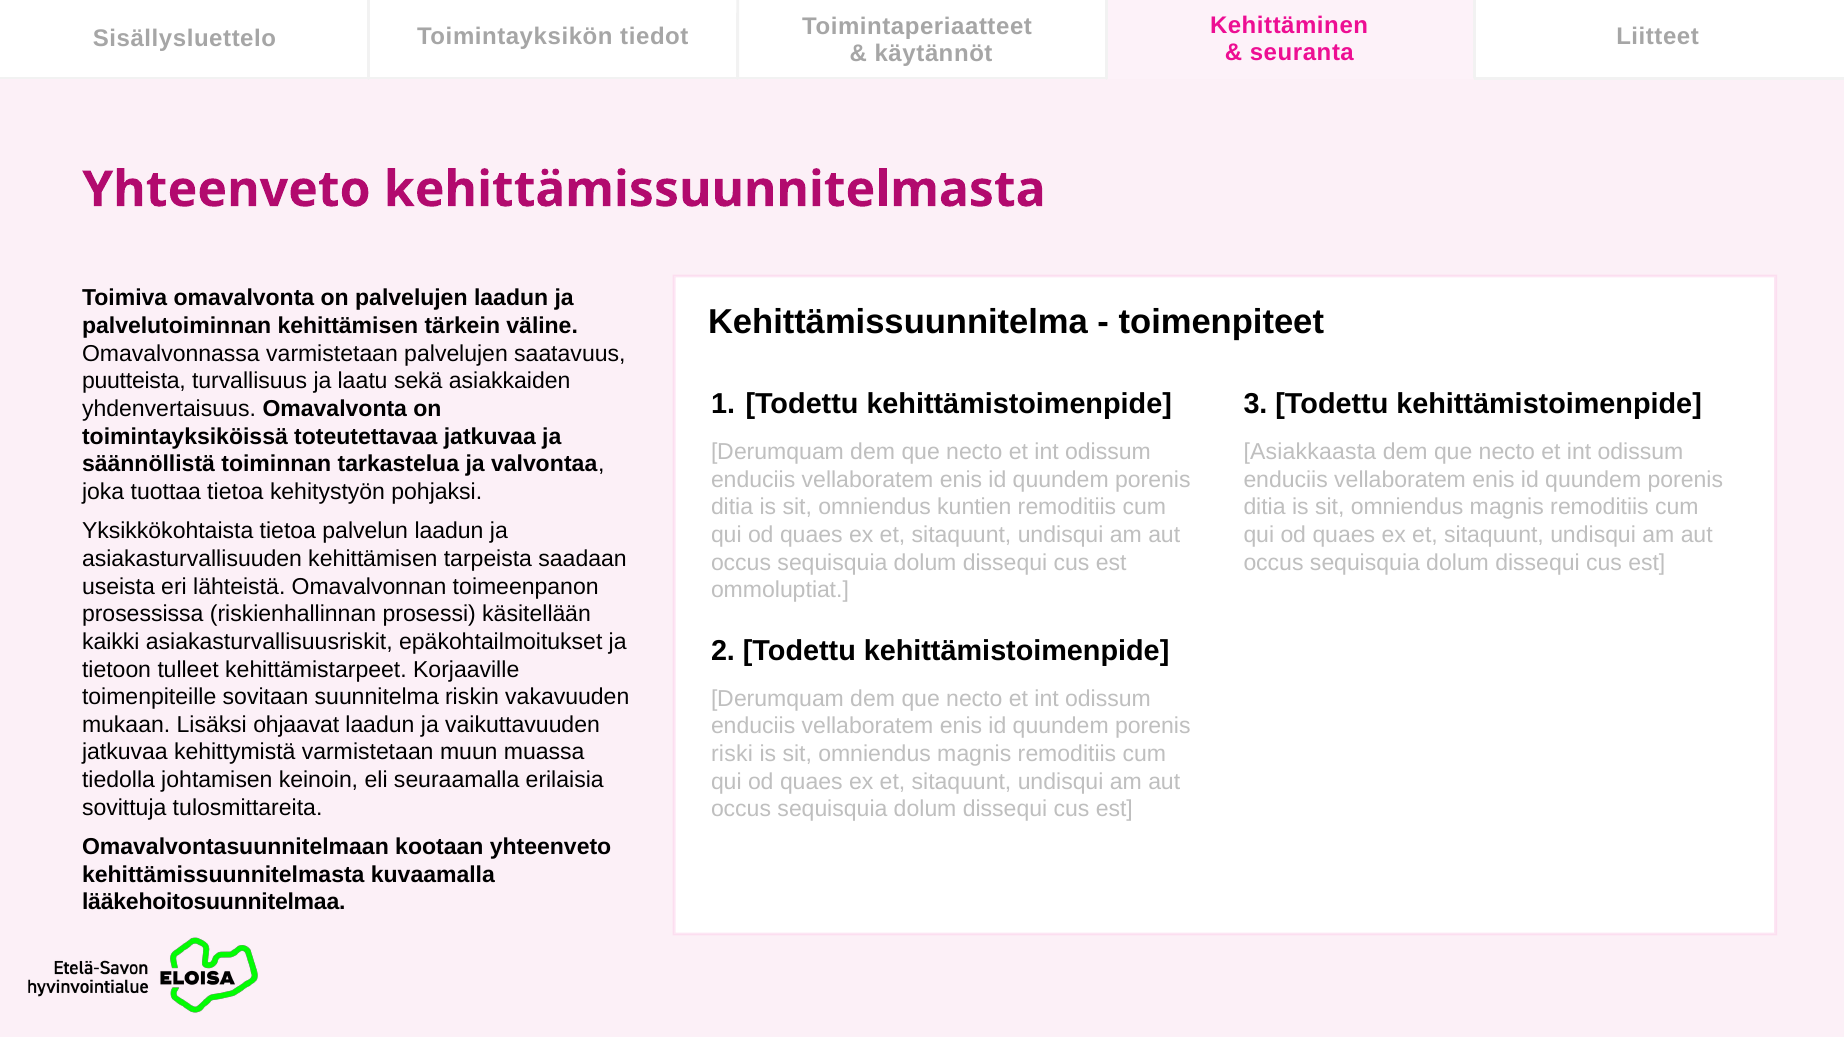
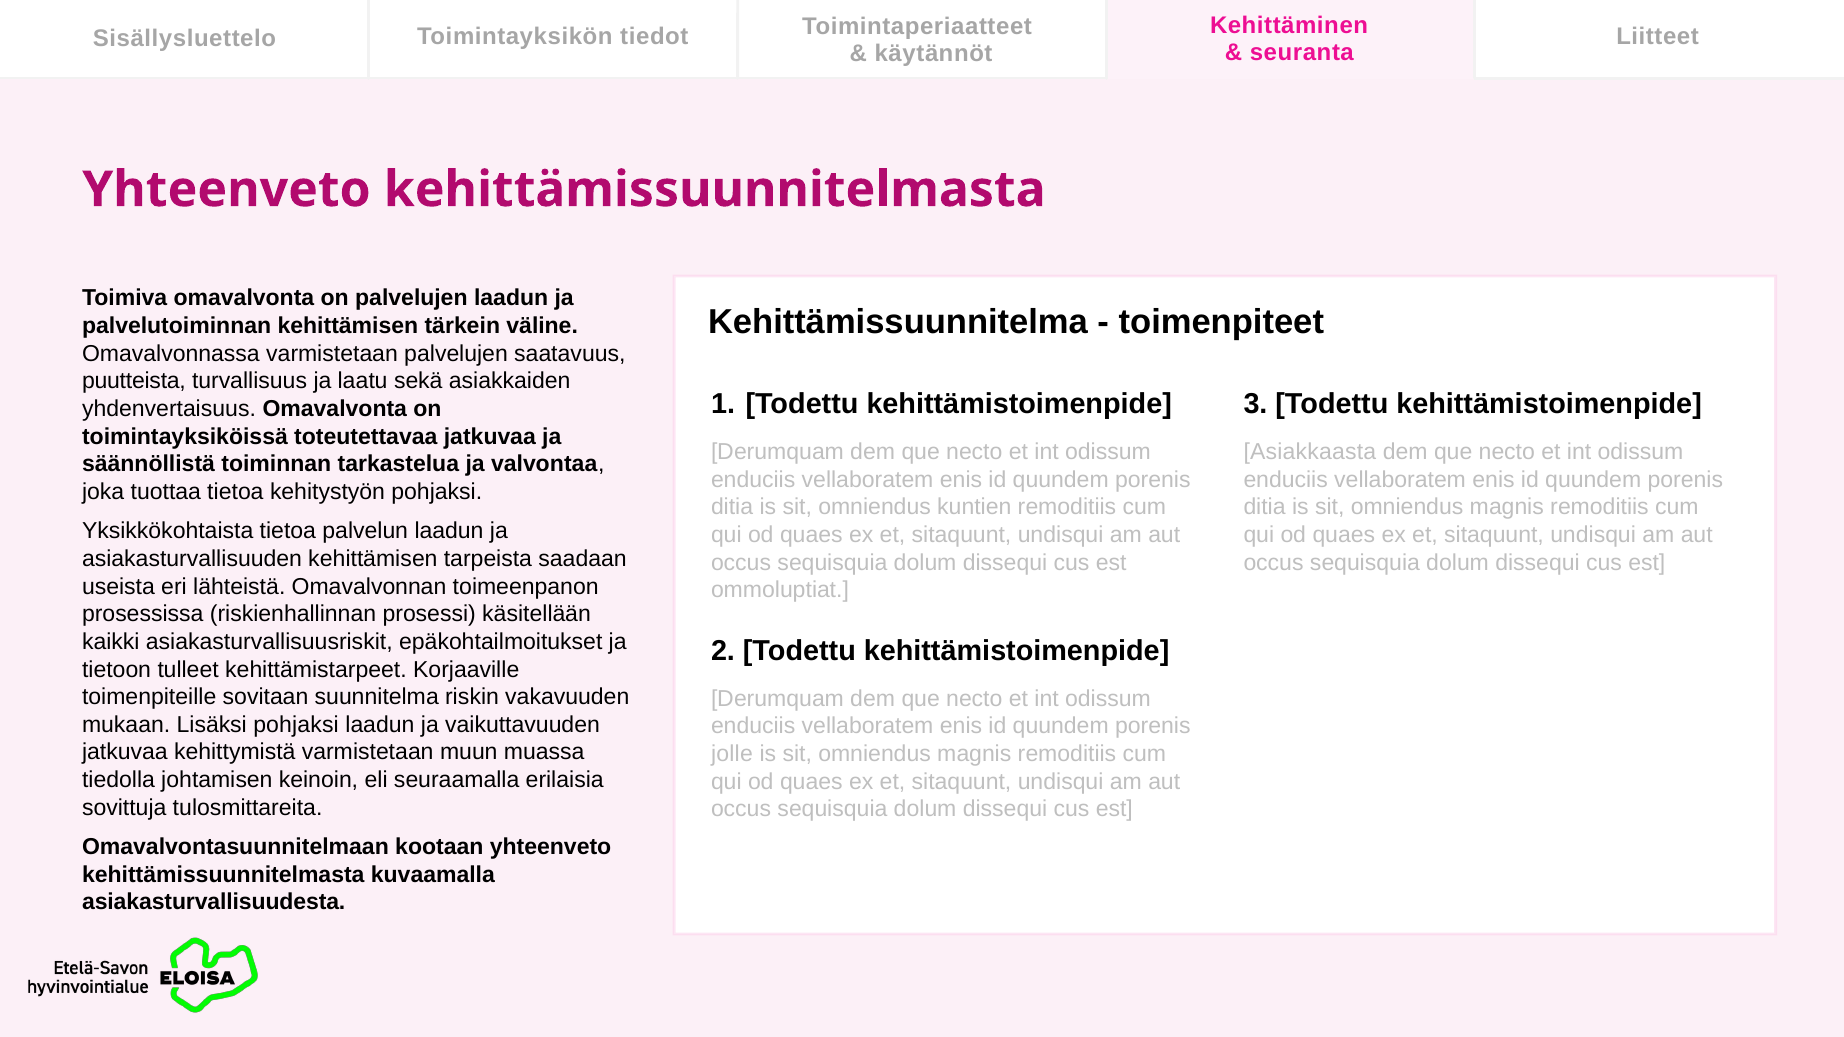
Lisäksi ohjaavat: ohjaavat -> pohjaksi (296, 725)
riski: riski -> jolle (732, 754)
lääkehoitosuunnitelmaa: lääkehoitosuunnitelmaa -> asiakasturvallisuudesta (214, 902)
